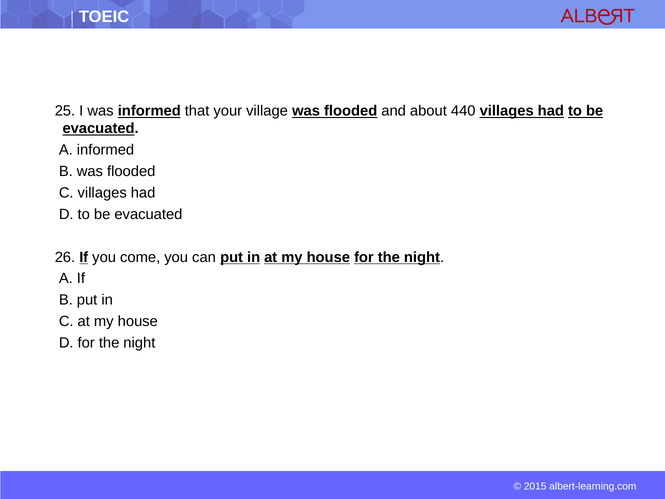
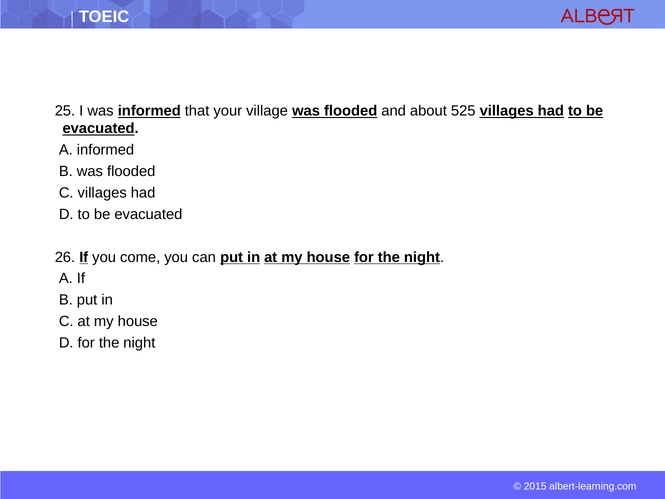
440: 440 -> 525 (463, 111)
